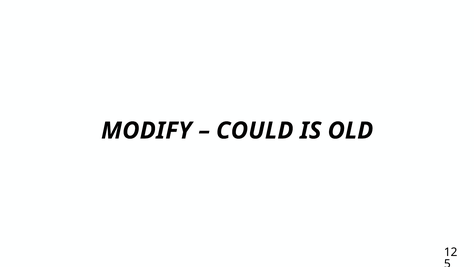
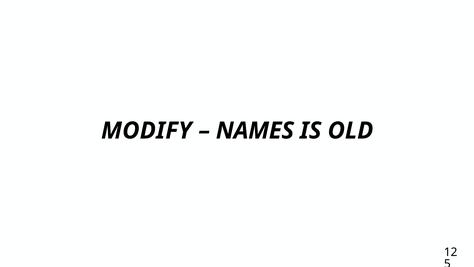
COULD: COULD -> NAMES (255, 130)
